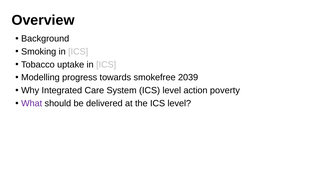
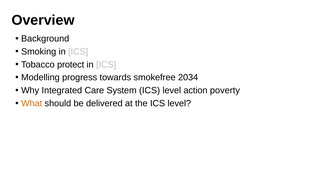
uptake: uptake -> protect (71, 64)
2039: 2039 -> 2034 (188, 77)
What colour: purple -> orange (32, 103)
